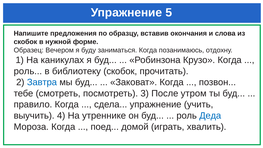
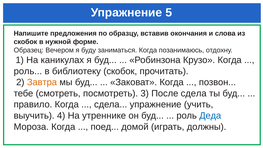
Завтра colour: blue -> orange (42, 82)
После утром: утром -> сдела (194, 93)
хвалить: хвалить -> должны (207, 127)
